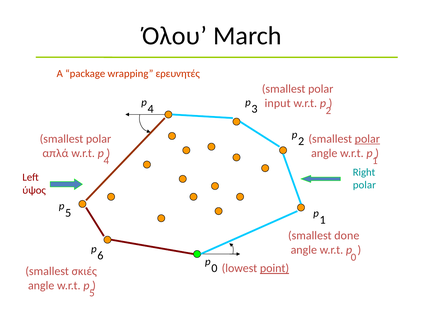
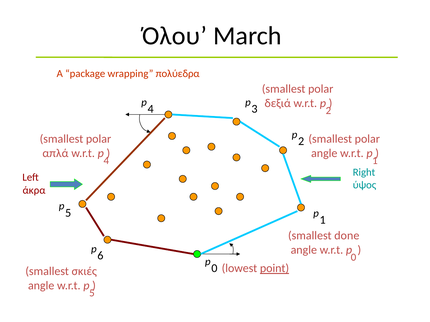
ερευνητές: ερευνητές -> πολύεδρα (178, 74)
input: input -> δεξιά (278, 103)
polar underline: present -> none (367, 139)
polar: polar -> ύψος (364, 185)
ύψος: ύψος -> άκρα (34, 191)
